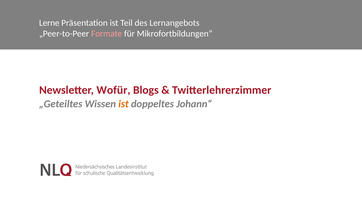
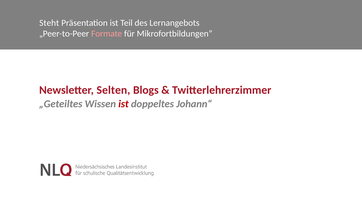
Lerne: Lerne -> Steht (49, 23)
Wofür: Wofür -> Selten (113, 90)
ist colour: orange -> red (124, 104)
